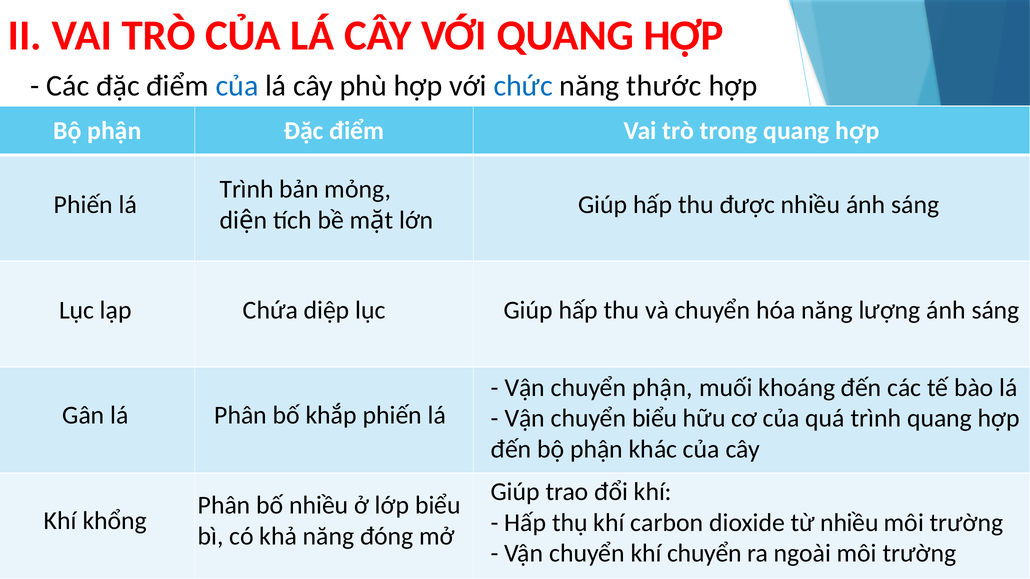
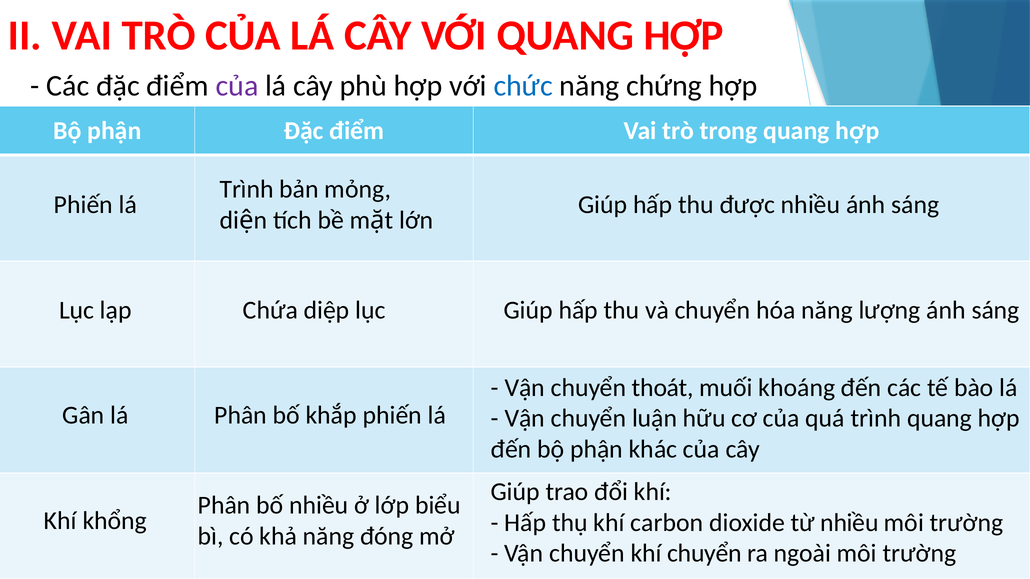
của colour: blue -> purple (237, 86)
thước: thước -> chứng (664, 86)
chuyển phận: phận -> thoát (663, 388)
chuyển biểu: biểu -> luận (655, 419)
